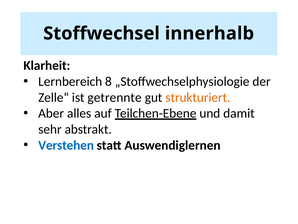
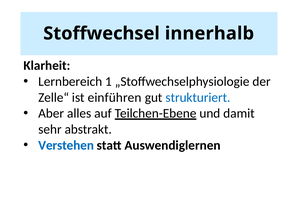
8: 8 -> 1 (109, 81)
getrennte: getrennte -> einführen (115, 97)
strukturiert colour: orange -> blue (198, 97)
